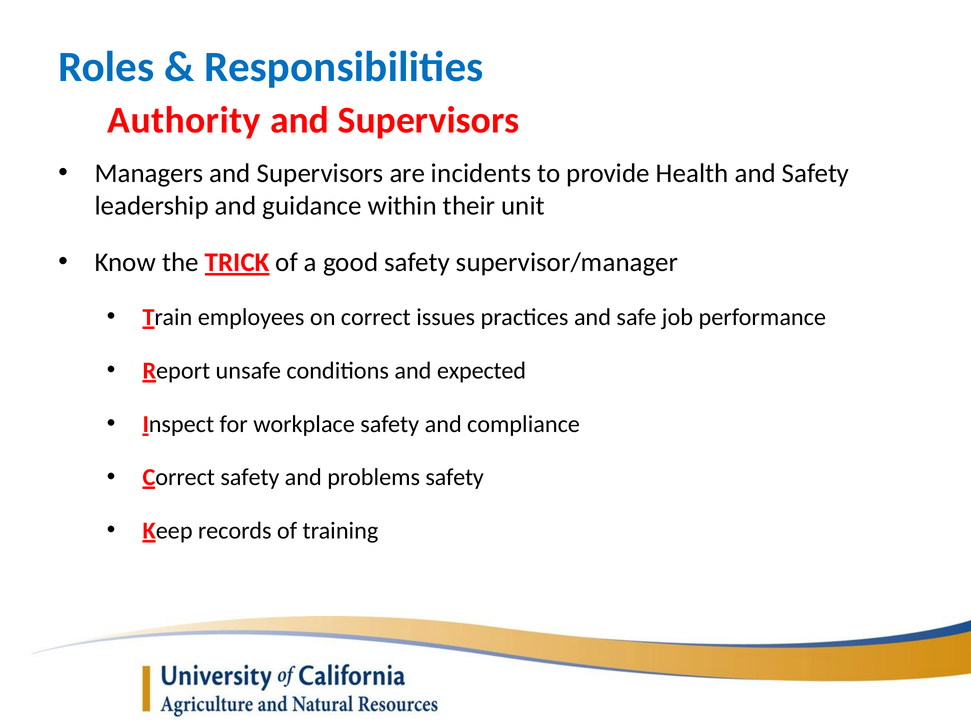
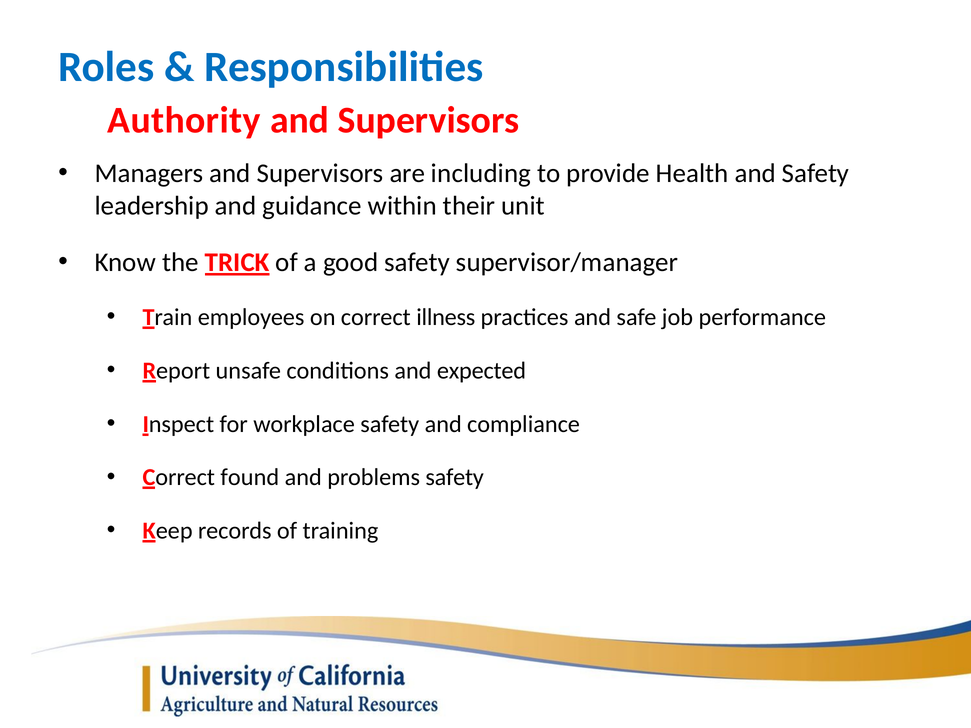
incidents: incidents -> including (481, 173)
issues: issues -> illness (446, 317)
Correct safety: safety -> found (250, 478)
